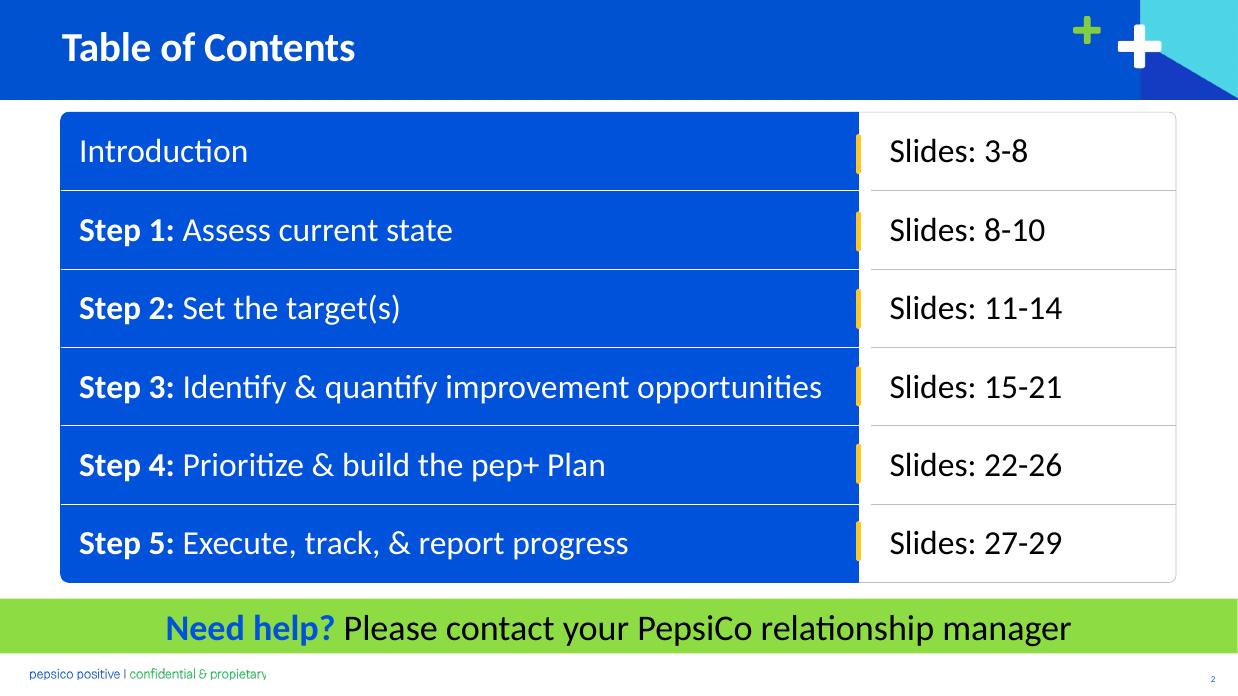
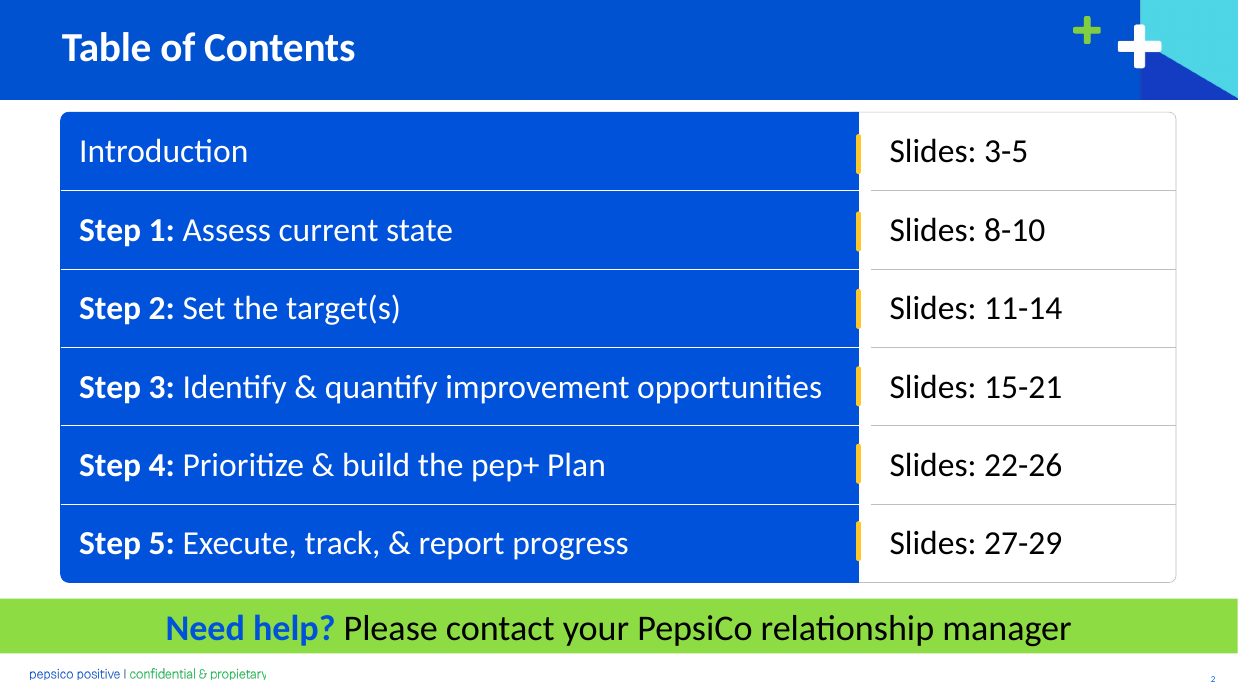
3-8: 3-8 -> 3-5 (1006, 152)
